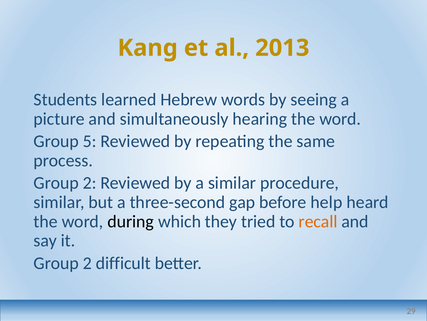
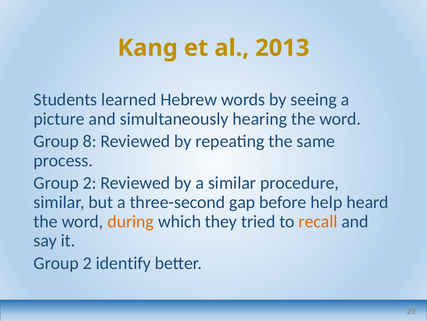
5: 5 -> 8 (90, 141)
during colour: black -> orange (131, 221)
difficult: difficult -> identify (123, 263)
